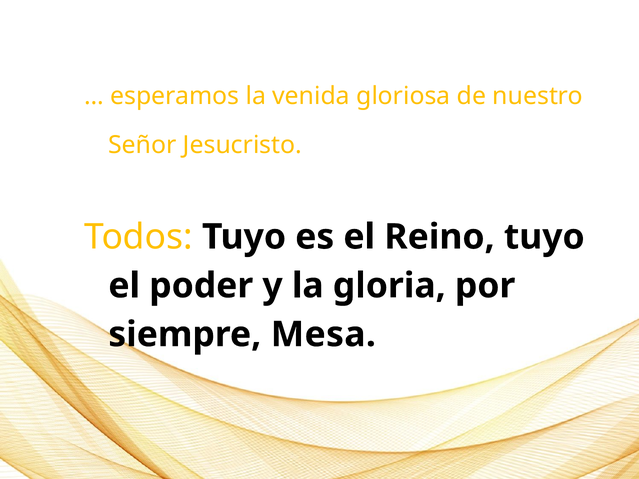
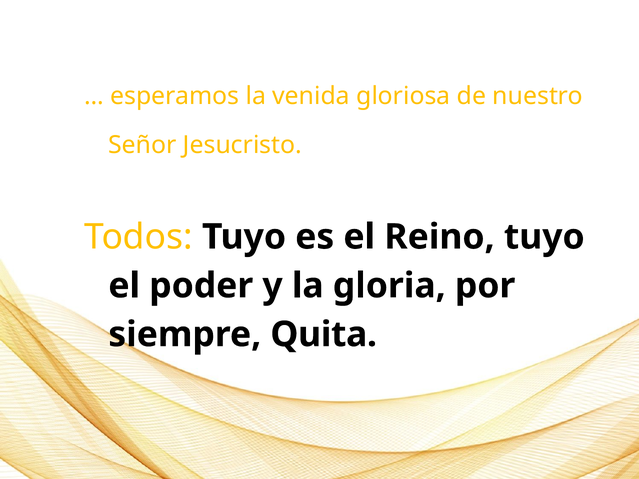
Mesa: Mesa -> Quita (324, 335)
